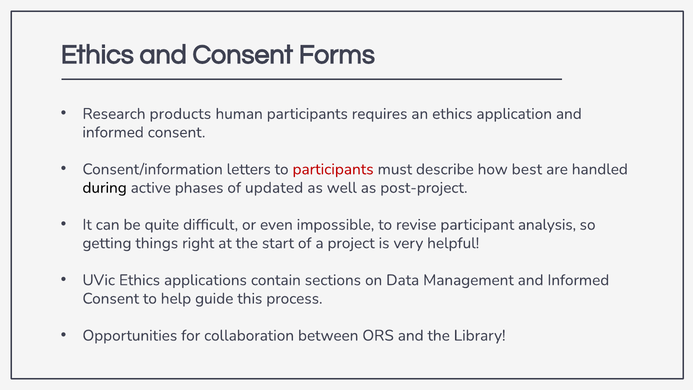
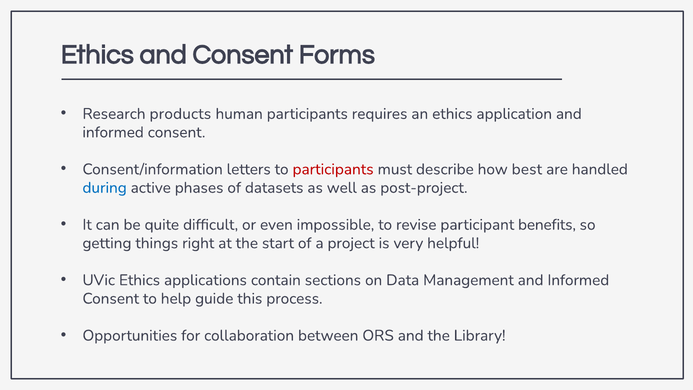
during colour: black -> blue (105, 188)
updated: updated -> datasets (274, 188)
analysis: analysis -> benefits (547, 225)
